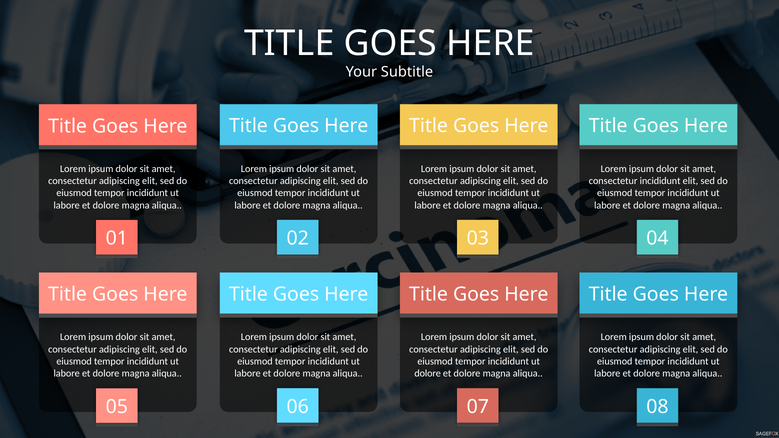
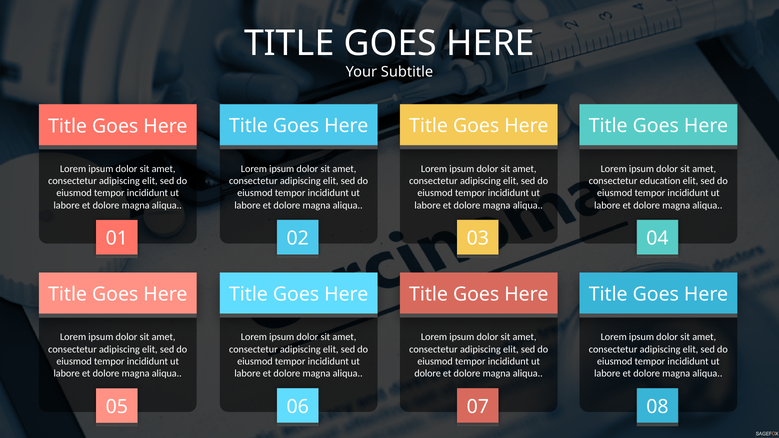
consectetur incididunt: incididunt -> education (660, 181)
